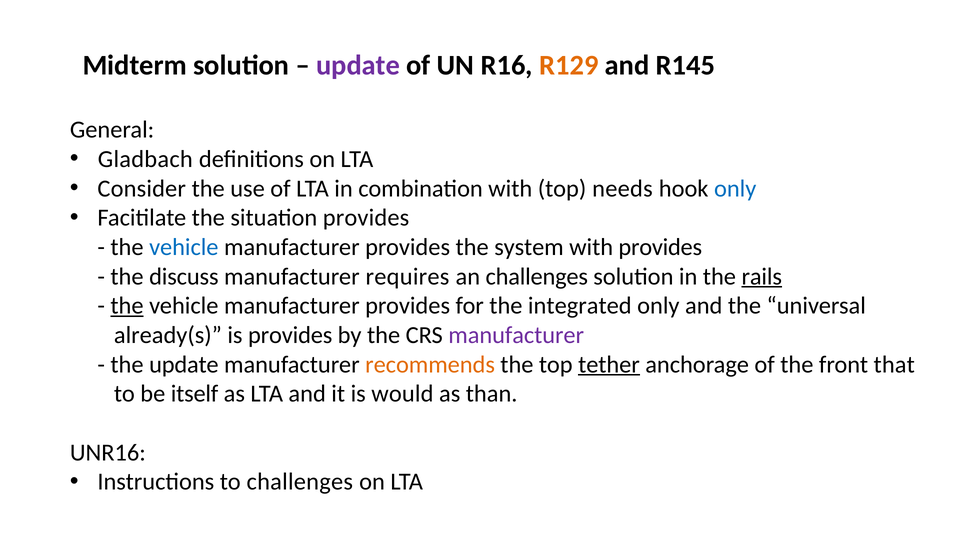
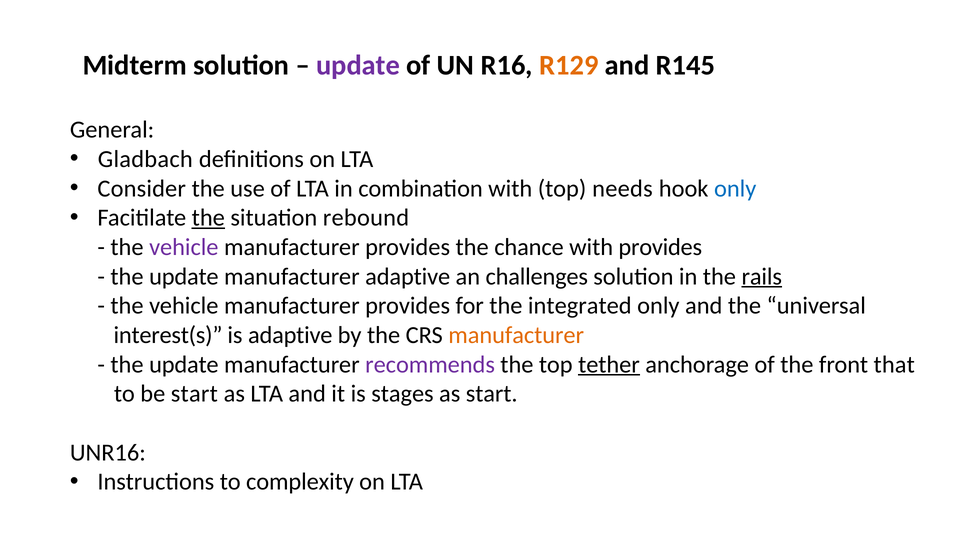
the underline: none -> present (208, 218)
situation provides: provides -> rebound (366, 218)
vehicle colour: blue -> purple (184, 247)
system: system -> chance (529, 247)
discuss: discuss -> update (184, 276)
manufacturer requires: requires -> adaptive (408, 276)
the underline: present -> none (127, 306)
already(s: already(s -> interest(s (168, 335)
is provides: provides -> adaptive (290, 335)
manufacturer colour: purple -> orange (516, 335)
recommends colour: orange -> purple (430, 364)
be itself: itself -> start (194, 393)
would: would -> stages (402, 393)
as than: than -> start (492, 393)
to challenges: challenges -> complexity (300, 481)
